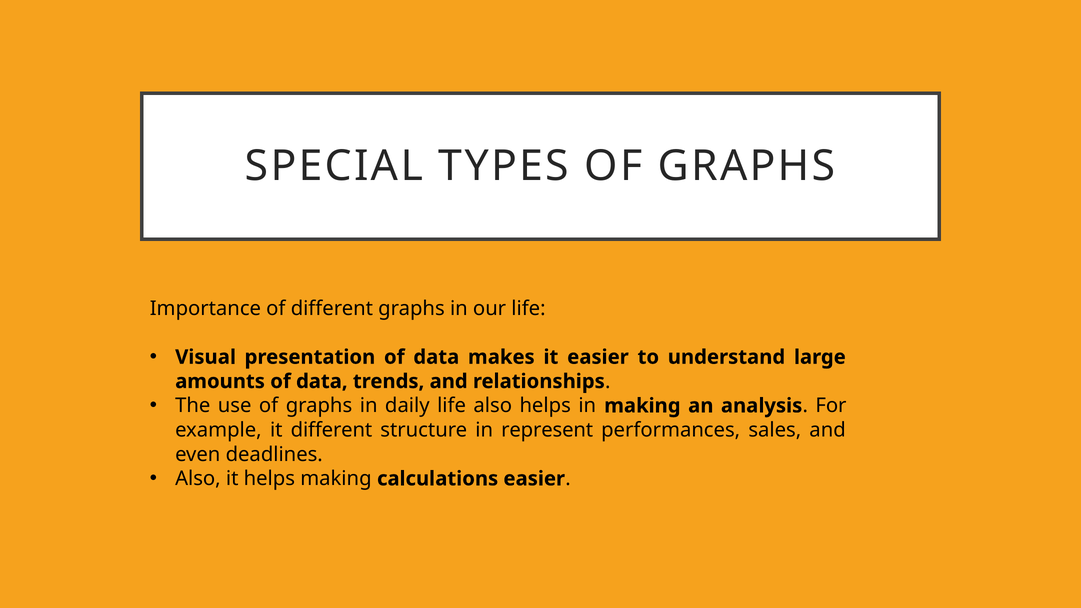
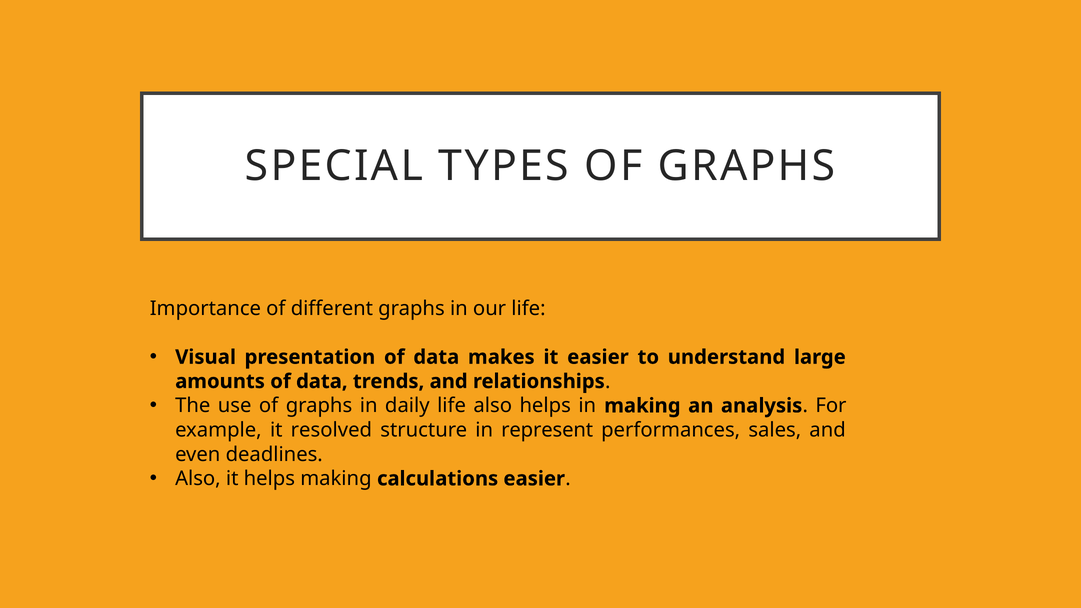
it different: different -> resolved (331, 430)
